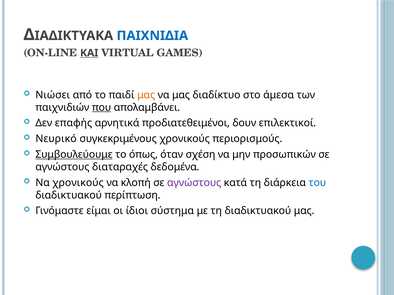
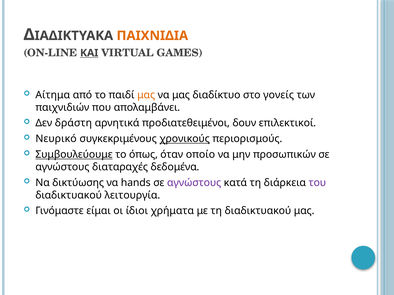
ΠΑΙΧΝΙΔΙΑ colour: blue -> orange (152, 36)
Νιώσει: Νιώσει -> Αίτημα (53, 95)
άμεσα: άμεσα -> γονείς (279, 95)
που underline: present -> none (102, 108)
επαφής: επαφής -> δράστη (73, 123)
χρονικούς underline: none -> present (185, 139)
σχέση: σχέση -> οποίο (200, 155)
Να χρονικούς: χρονικούς -> δικτύωσης (78, 183)
κλοπή: κλοπή -> hands (136, 183)
του colour: blue -> purple (317, 183)
περίπτωση: περίπτωση -> λειτουργία (132, 195)
σύστημα: σύστημα -> χρήματα (172, 211)
